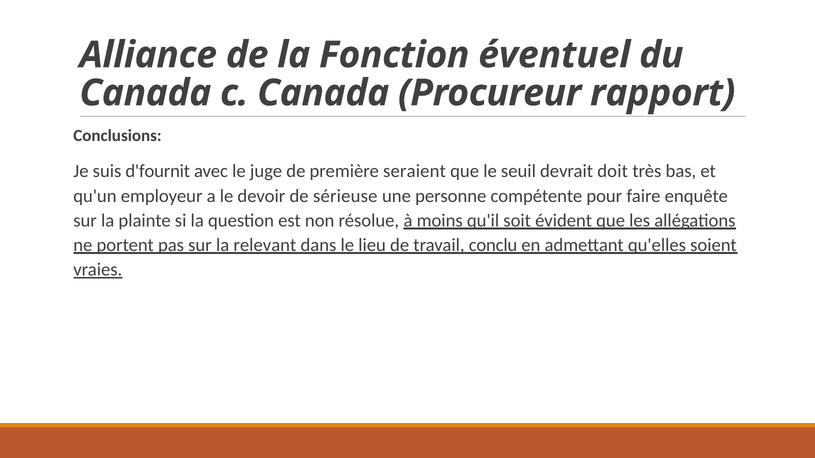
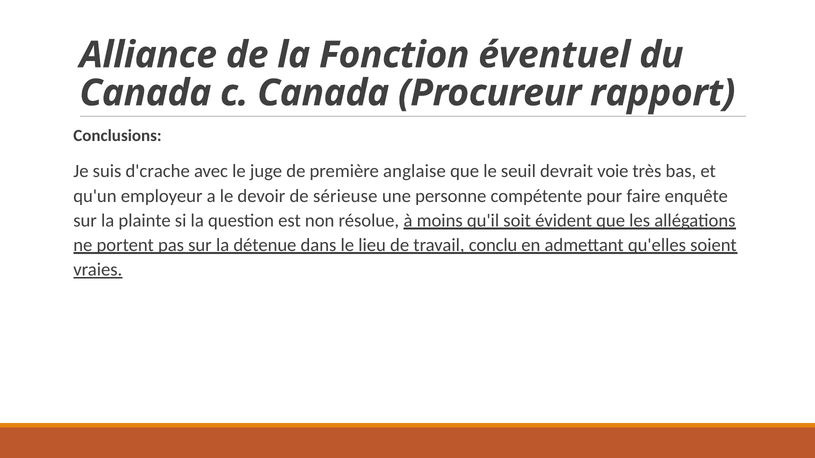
d'fournit: d'fournit -> d'crache (158, 171)
seraient: seraient -> anglaise (414, 171)
doit: doit -> voie (613, 171)
relevant: relevant -> détenue (265, 245)
